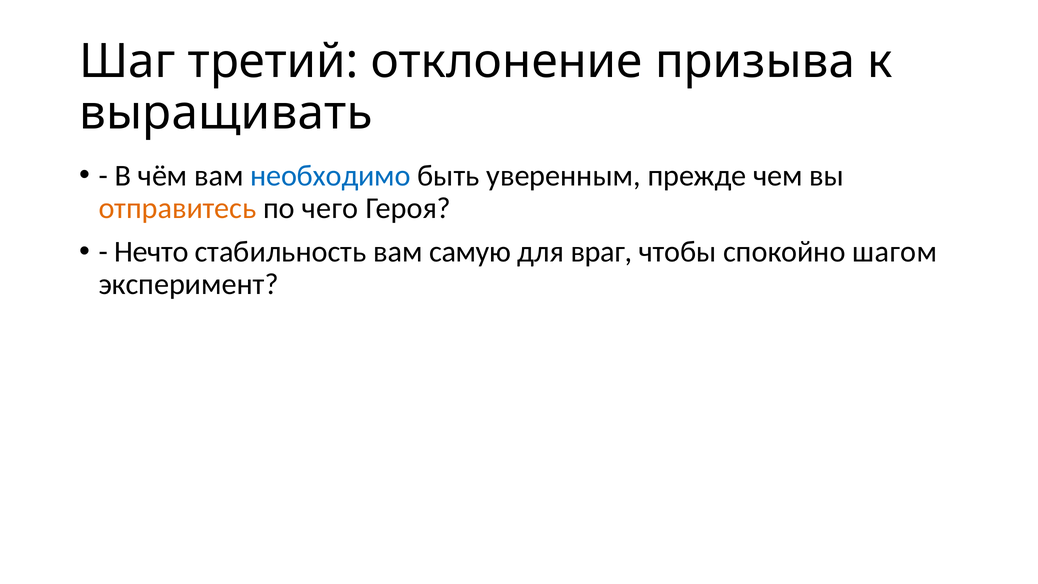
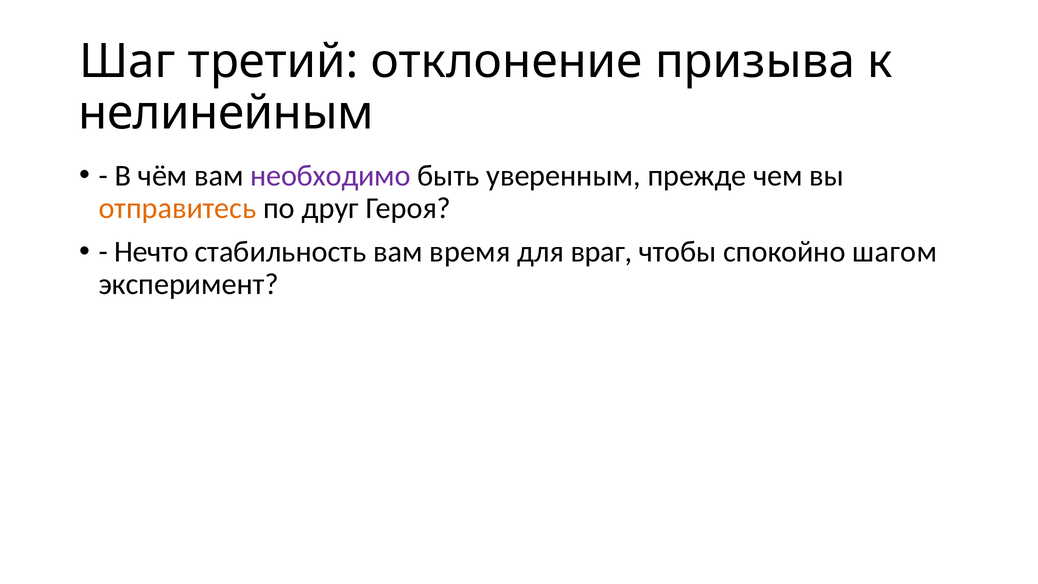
выращивать: выращивать -> нелинейным (226, 113)
необходимо colour: blue -> purple (331, 175)
чего: чего -> друг (330, 208)
самую: самую -> время (470, 252)
